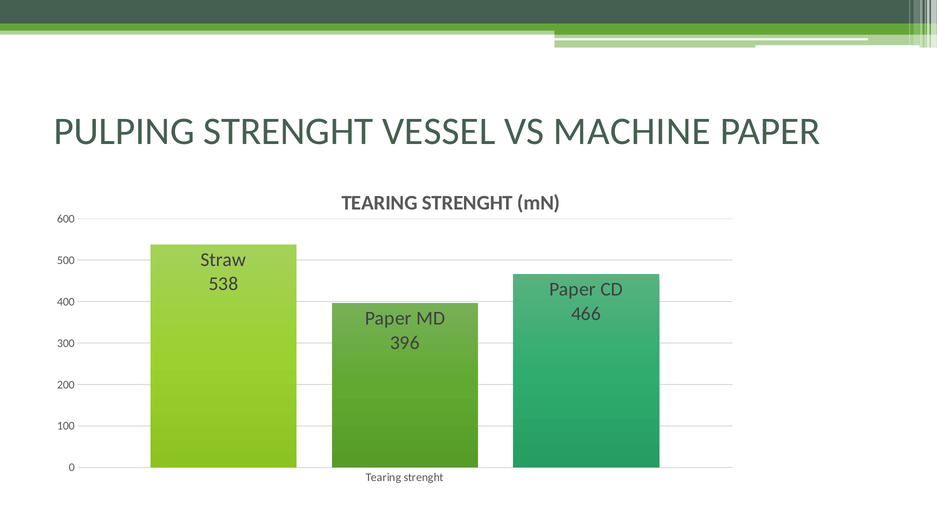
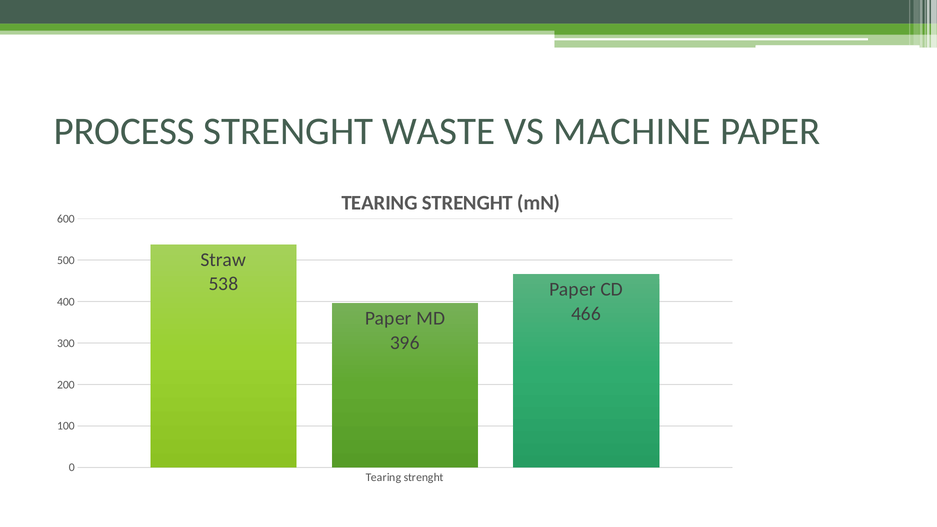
PULPING: PULPING -> PROCESS (124, 132)
VESSEL: VESSEL -> WASTE (439, 132)
